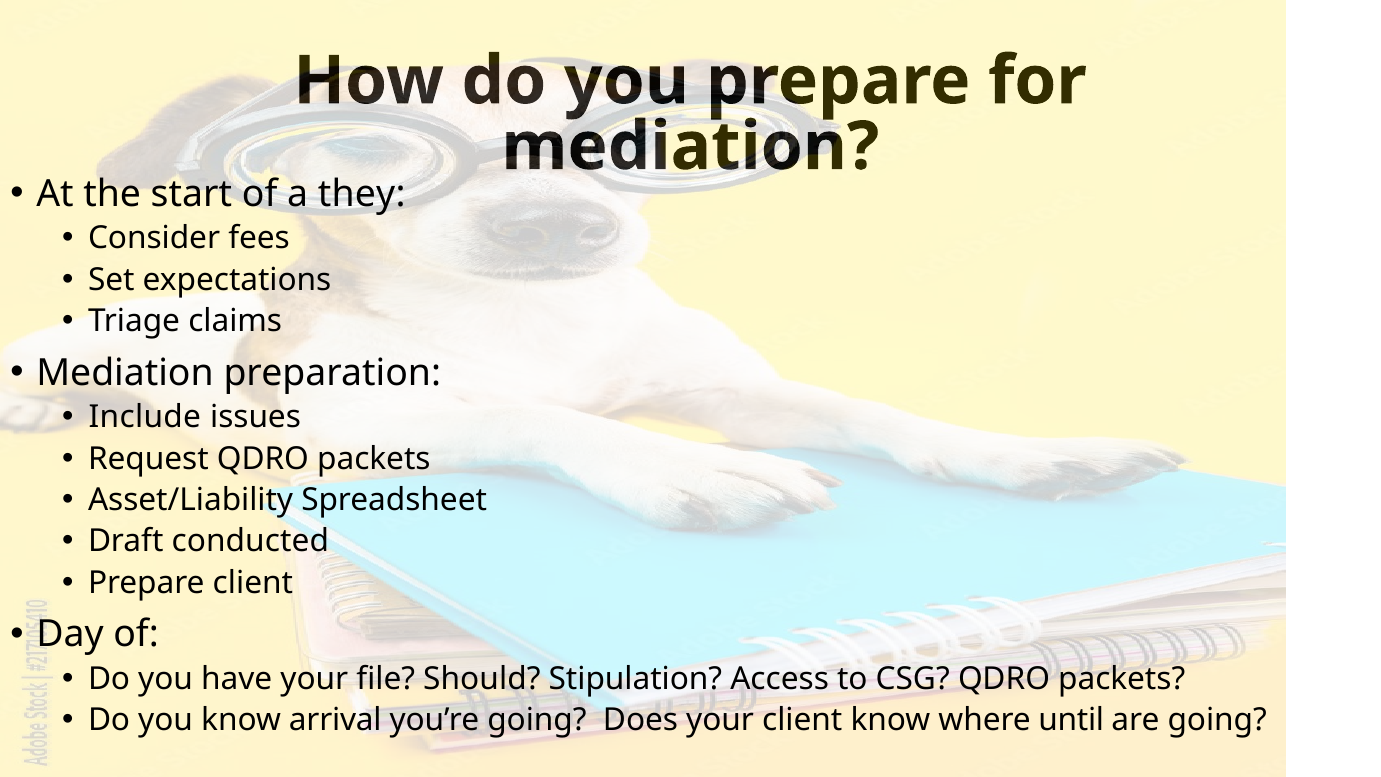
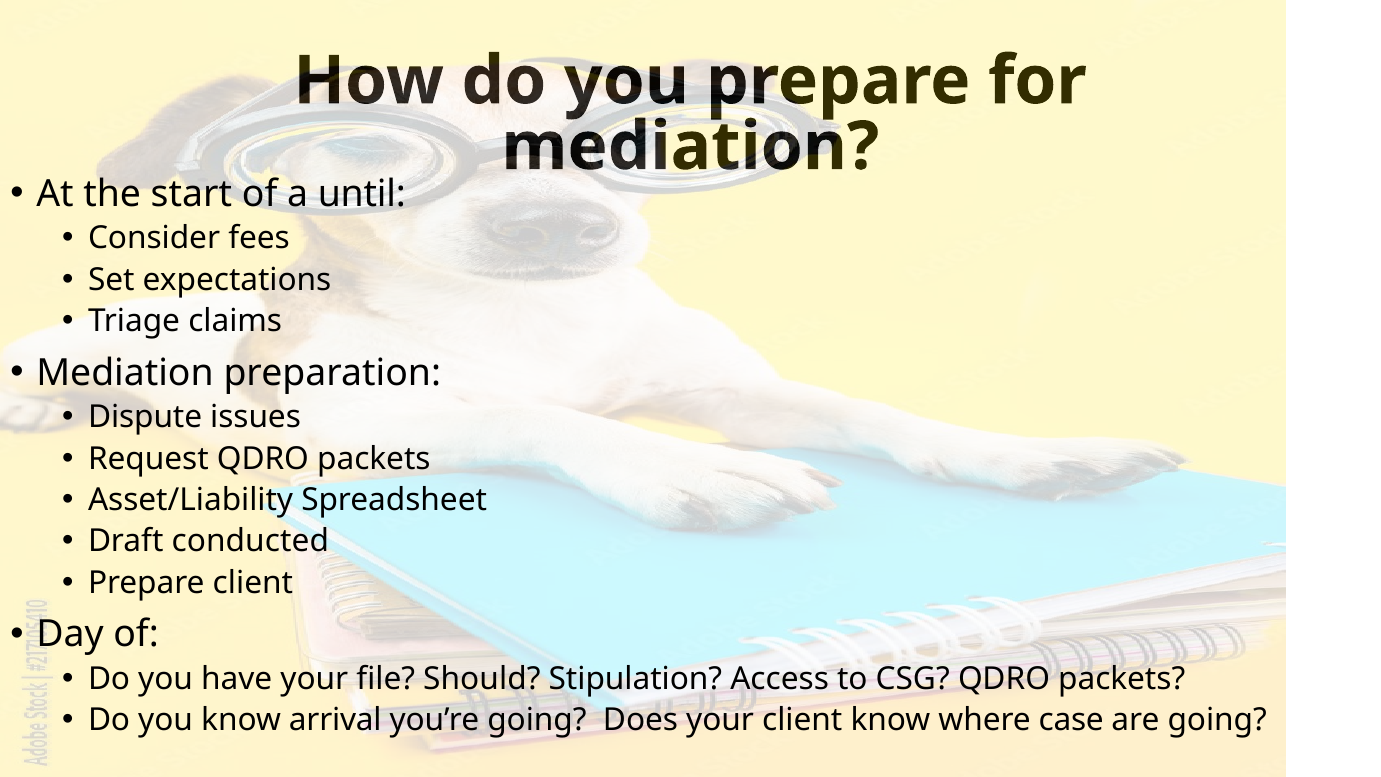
they: they -> until (362, 194)
Include: Include -> Dispute (145, 417)
until: until -> case (1071, 720)
